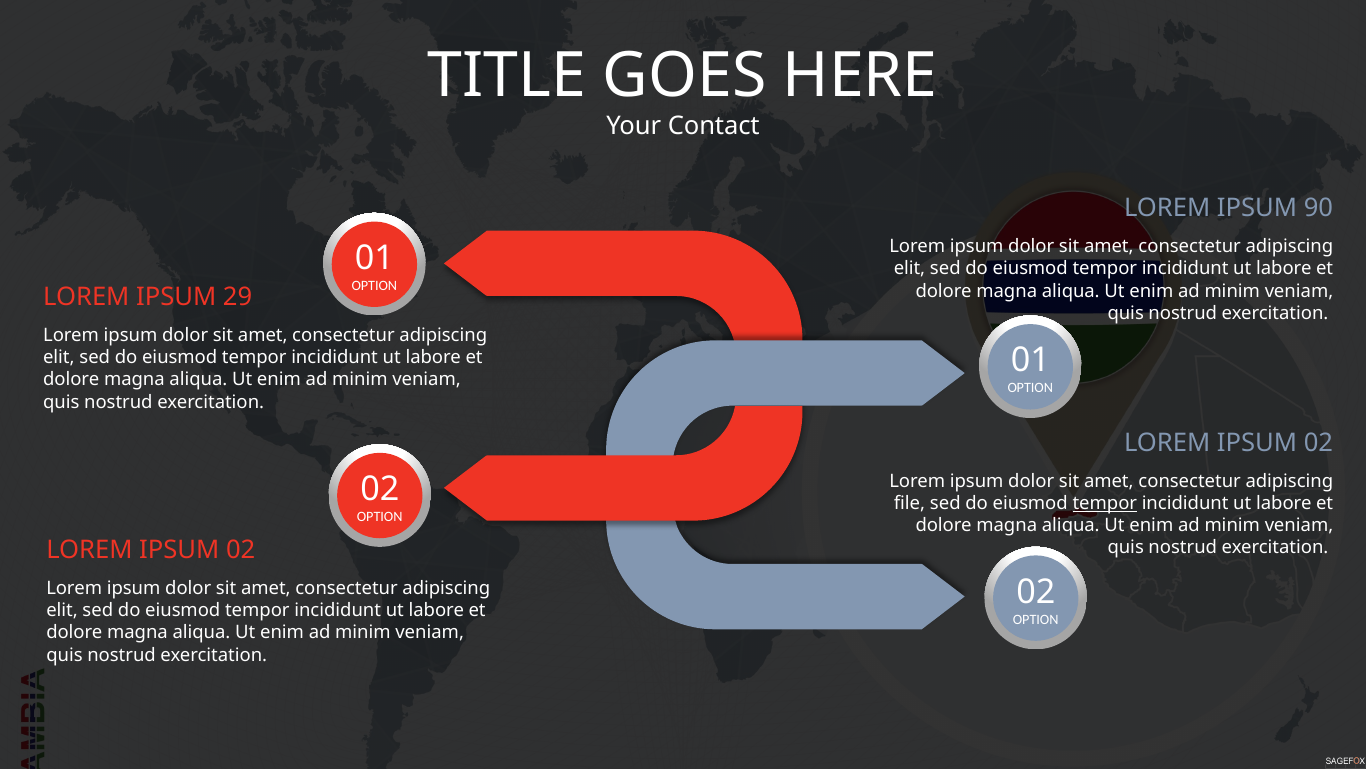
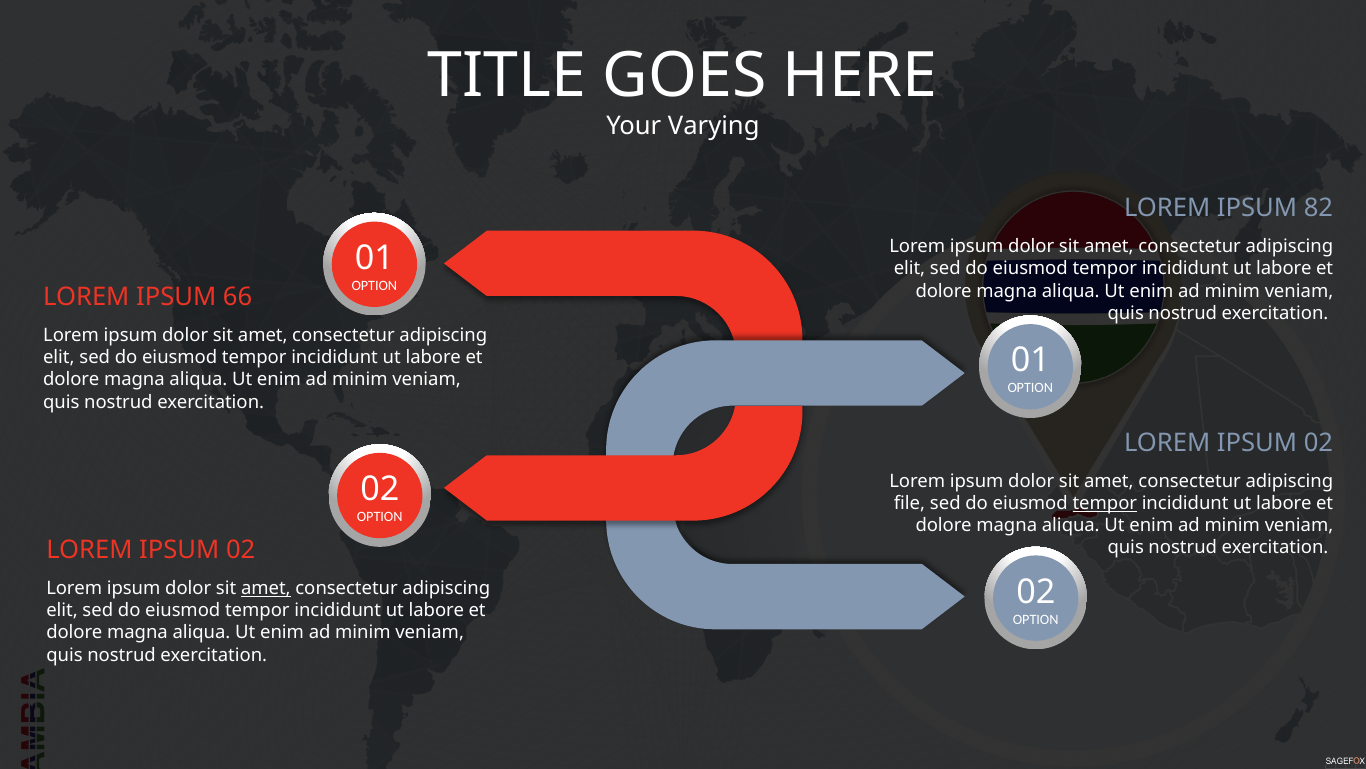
Contact: Contact -> Varying (714, 126)
90: 90 -> 82 (1318, 208)
29: 29 -> 66 (238, 297)
amet underline: none -> present (266, 588)
